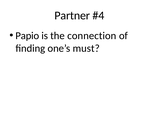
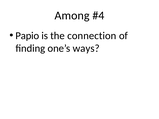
Partner: Partner -> Among (72, 16)
must: must -> ways (86, 48)
